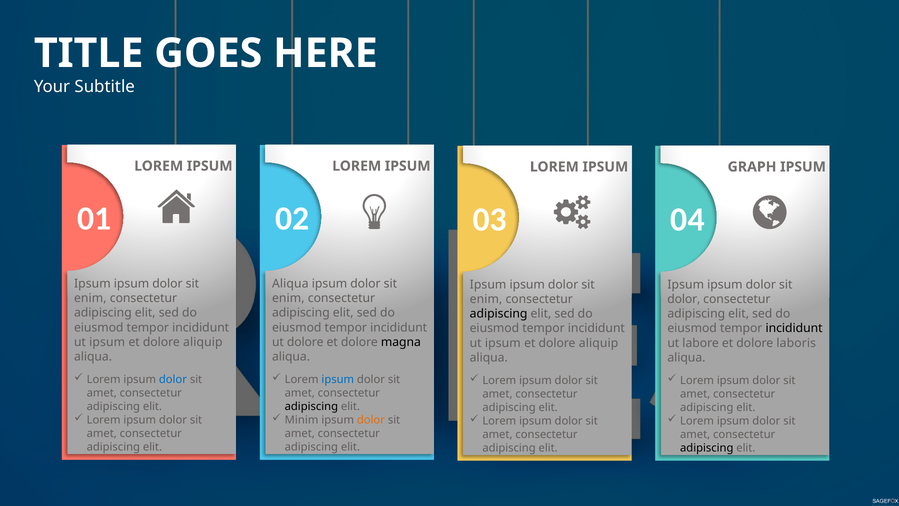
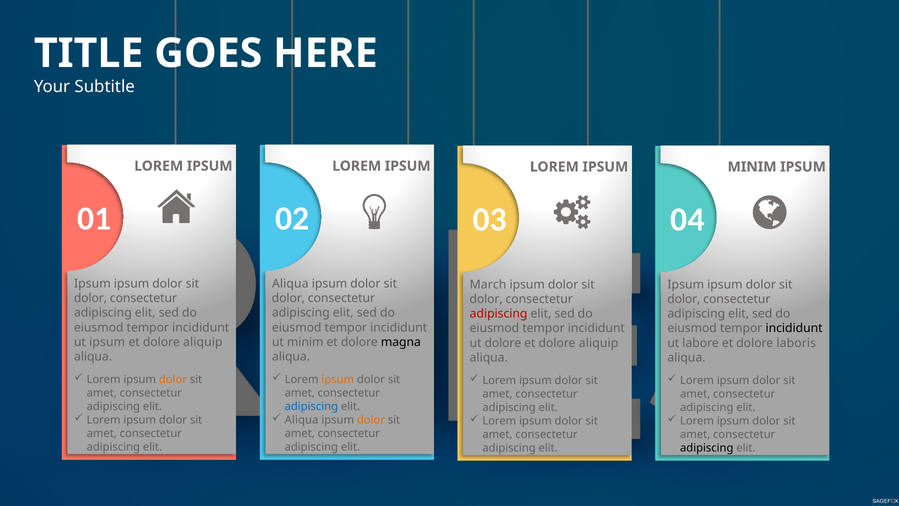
GRAPH: GRAPH -> MINIM (752, 167)
Ipsum: Ipsum -> March (488, 284)
enim: enim -> dolor (90, 298)
enim: enim -> dolor (288, 298)
enim: enim -> dolor (486, 299)
adipiscing colour: black -> red (499, 314)
ut dolore: dolore -> minim (305, 342)
ipsum: ipsum -> dolore (503, 343)
dolor colour: blue -> orange (173, 380)
ipsum colour: blue -> orange (338, 380)
adipiscing colour: black -> blue (311, 407)
Minim: Minim -> Aliqua (302, 420)
